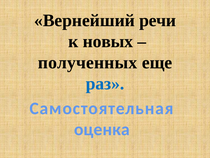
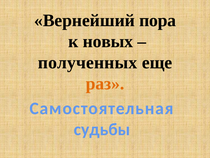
речи: речи -> пора (158, 20)
раз colour: blue -> orange (105, 83)
оценка: оценка -> судьбы (102, 129)
